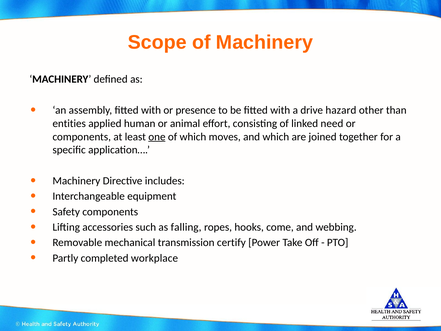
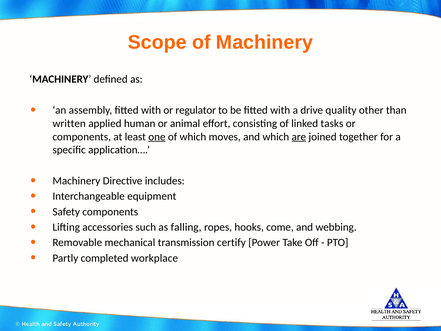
presence: presence -> regulator (196, 110)
hazard: hazard -> quality (341, 110)
entities: entities -> written (69, 123)
need: need -> tasks (332, 123)
are underline: none -> present (299, 137)
